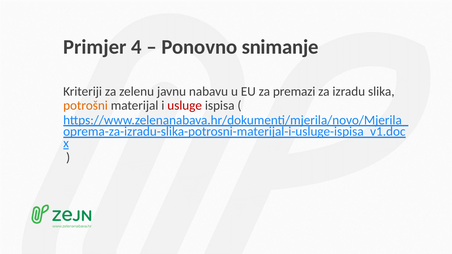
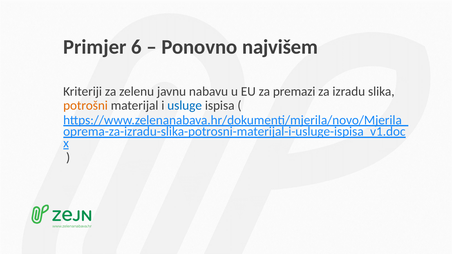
4: 4 -> 6 (136, 47)
snimanje: snimanje -> najvišem (280, 47)
usluge colour: red -> blue (185, 106)
